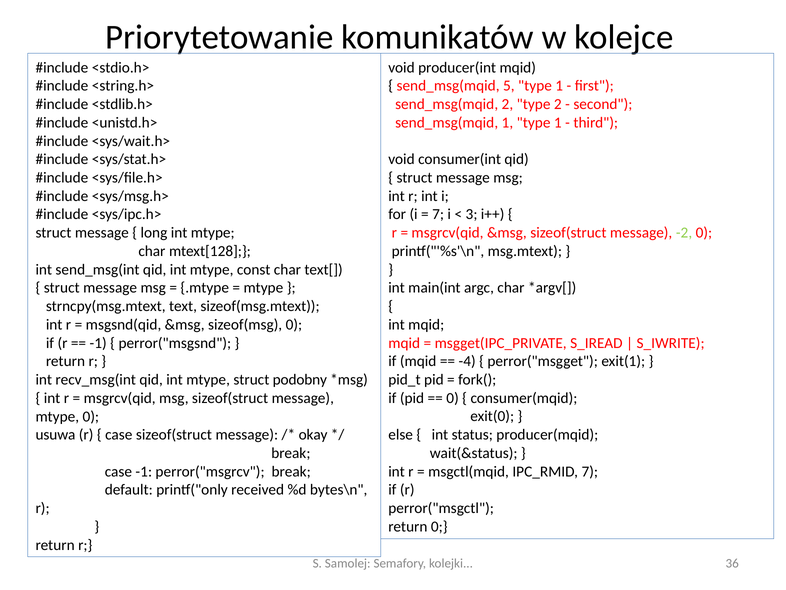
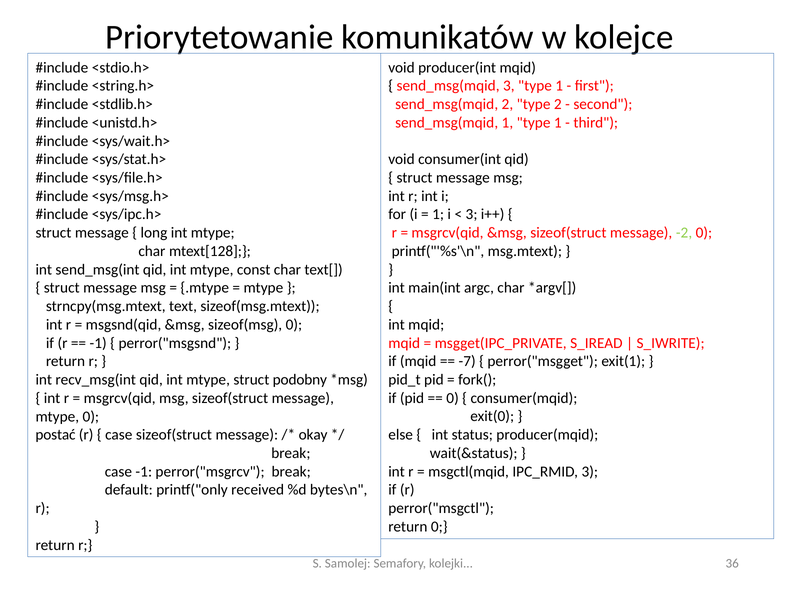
send_msg(mqid 5: 5 -> 3 (509, 86)
7: 7 -> 1 (438, 214)
-4: -4 -> -7 (467, 361)
usuwa: usuwa -> postać (55, 434)
IPC_RMID 7: 7 -> 3 (590, 471)
